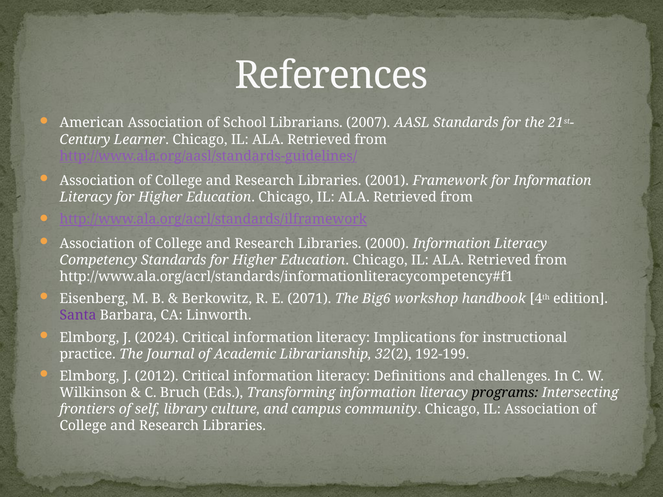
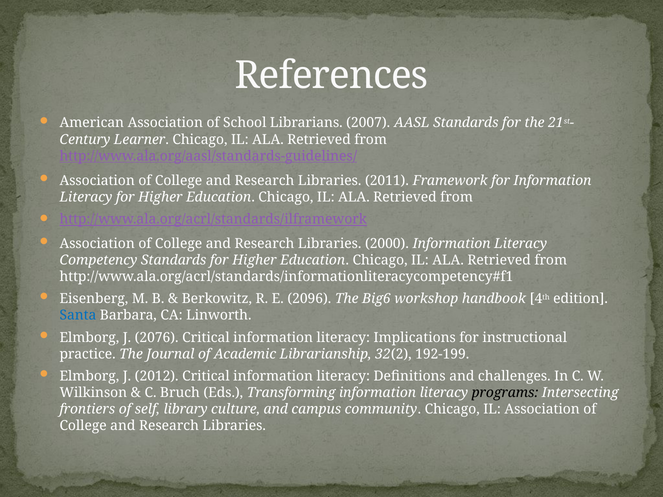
2001: 2001 -> 2011 (387, 181)
2071: 2071 -> 2096 (309, 299)
Santa colour: purple -> blue (78, 316)
2024: 2024 -> 2076 (157, 338)
